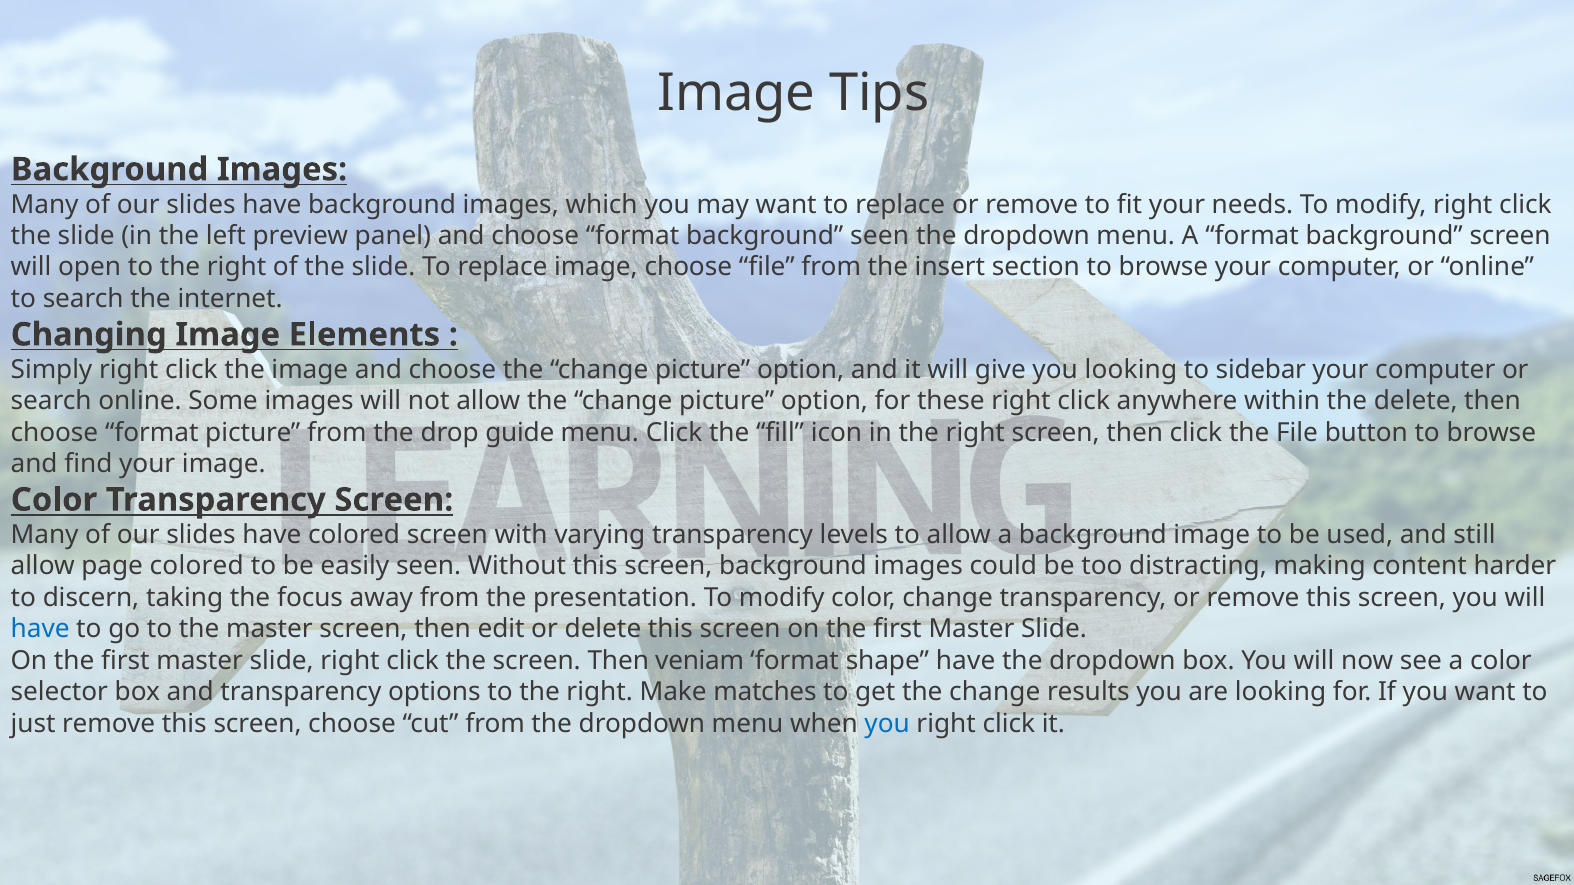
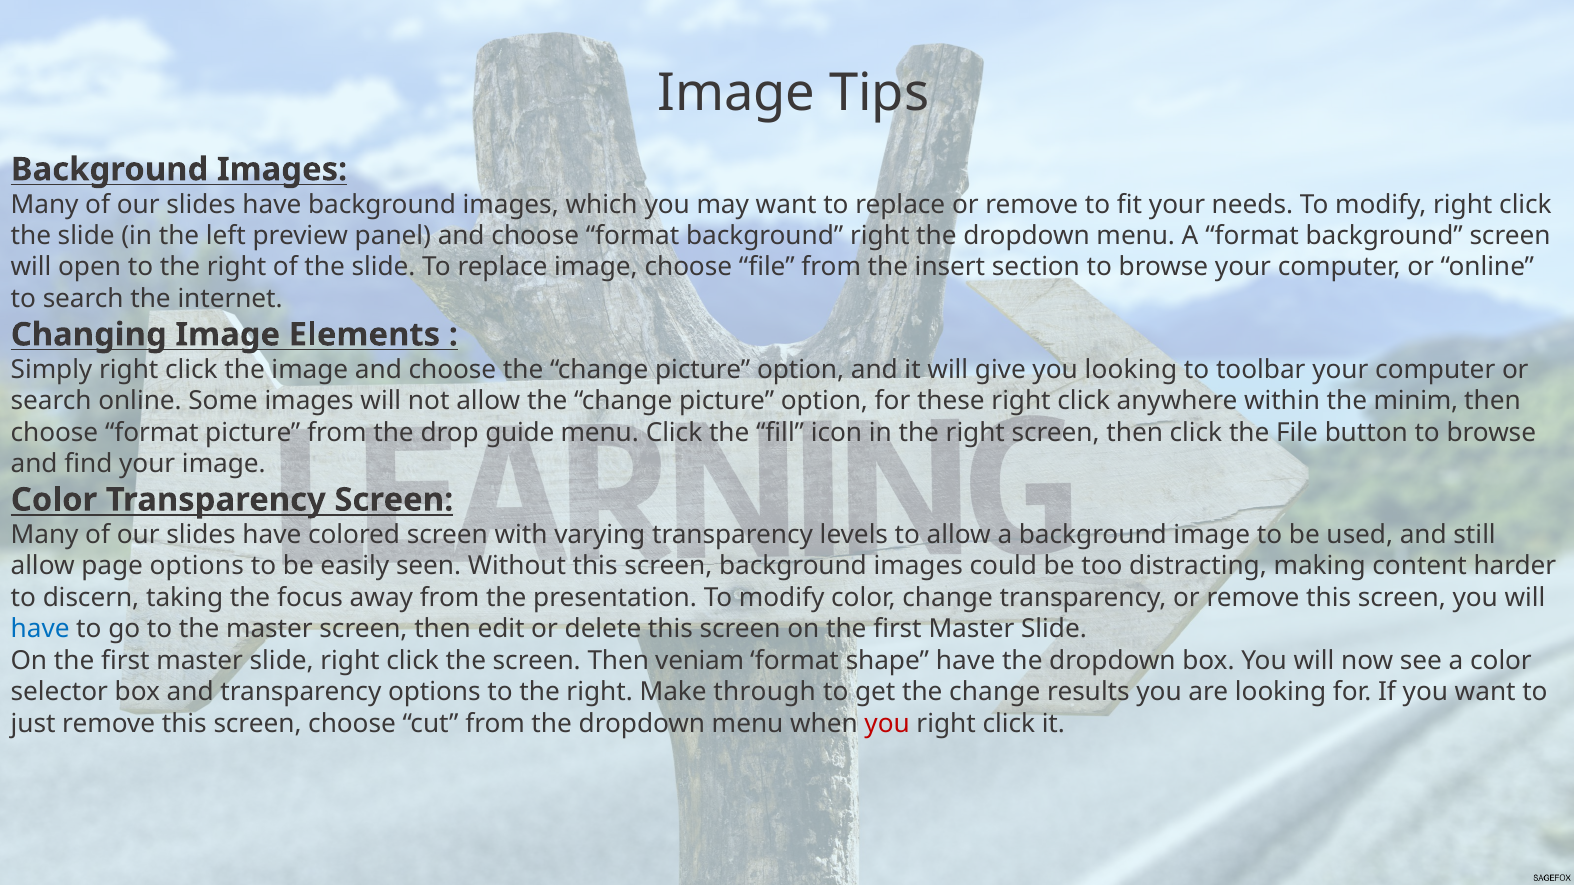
background seen: seen -> right (880, 236)
sidebar: sidebar -> toolbar (1261, 370)
the delete: delete -> minim (1416, 401)
page colored: colored -> options (197, 566)
matches: matches -> through (765, 692)
you colour: blue -> red (887, 724)
